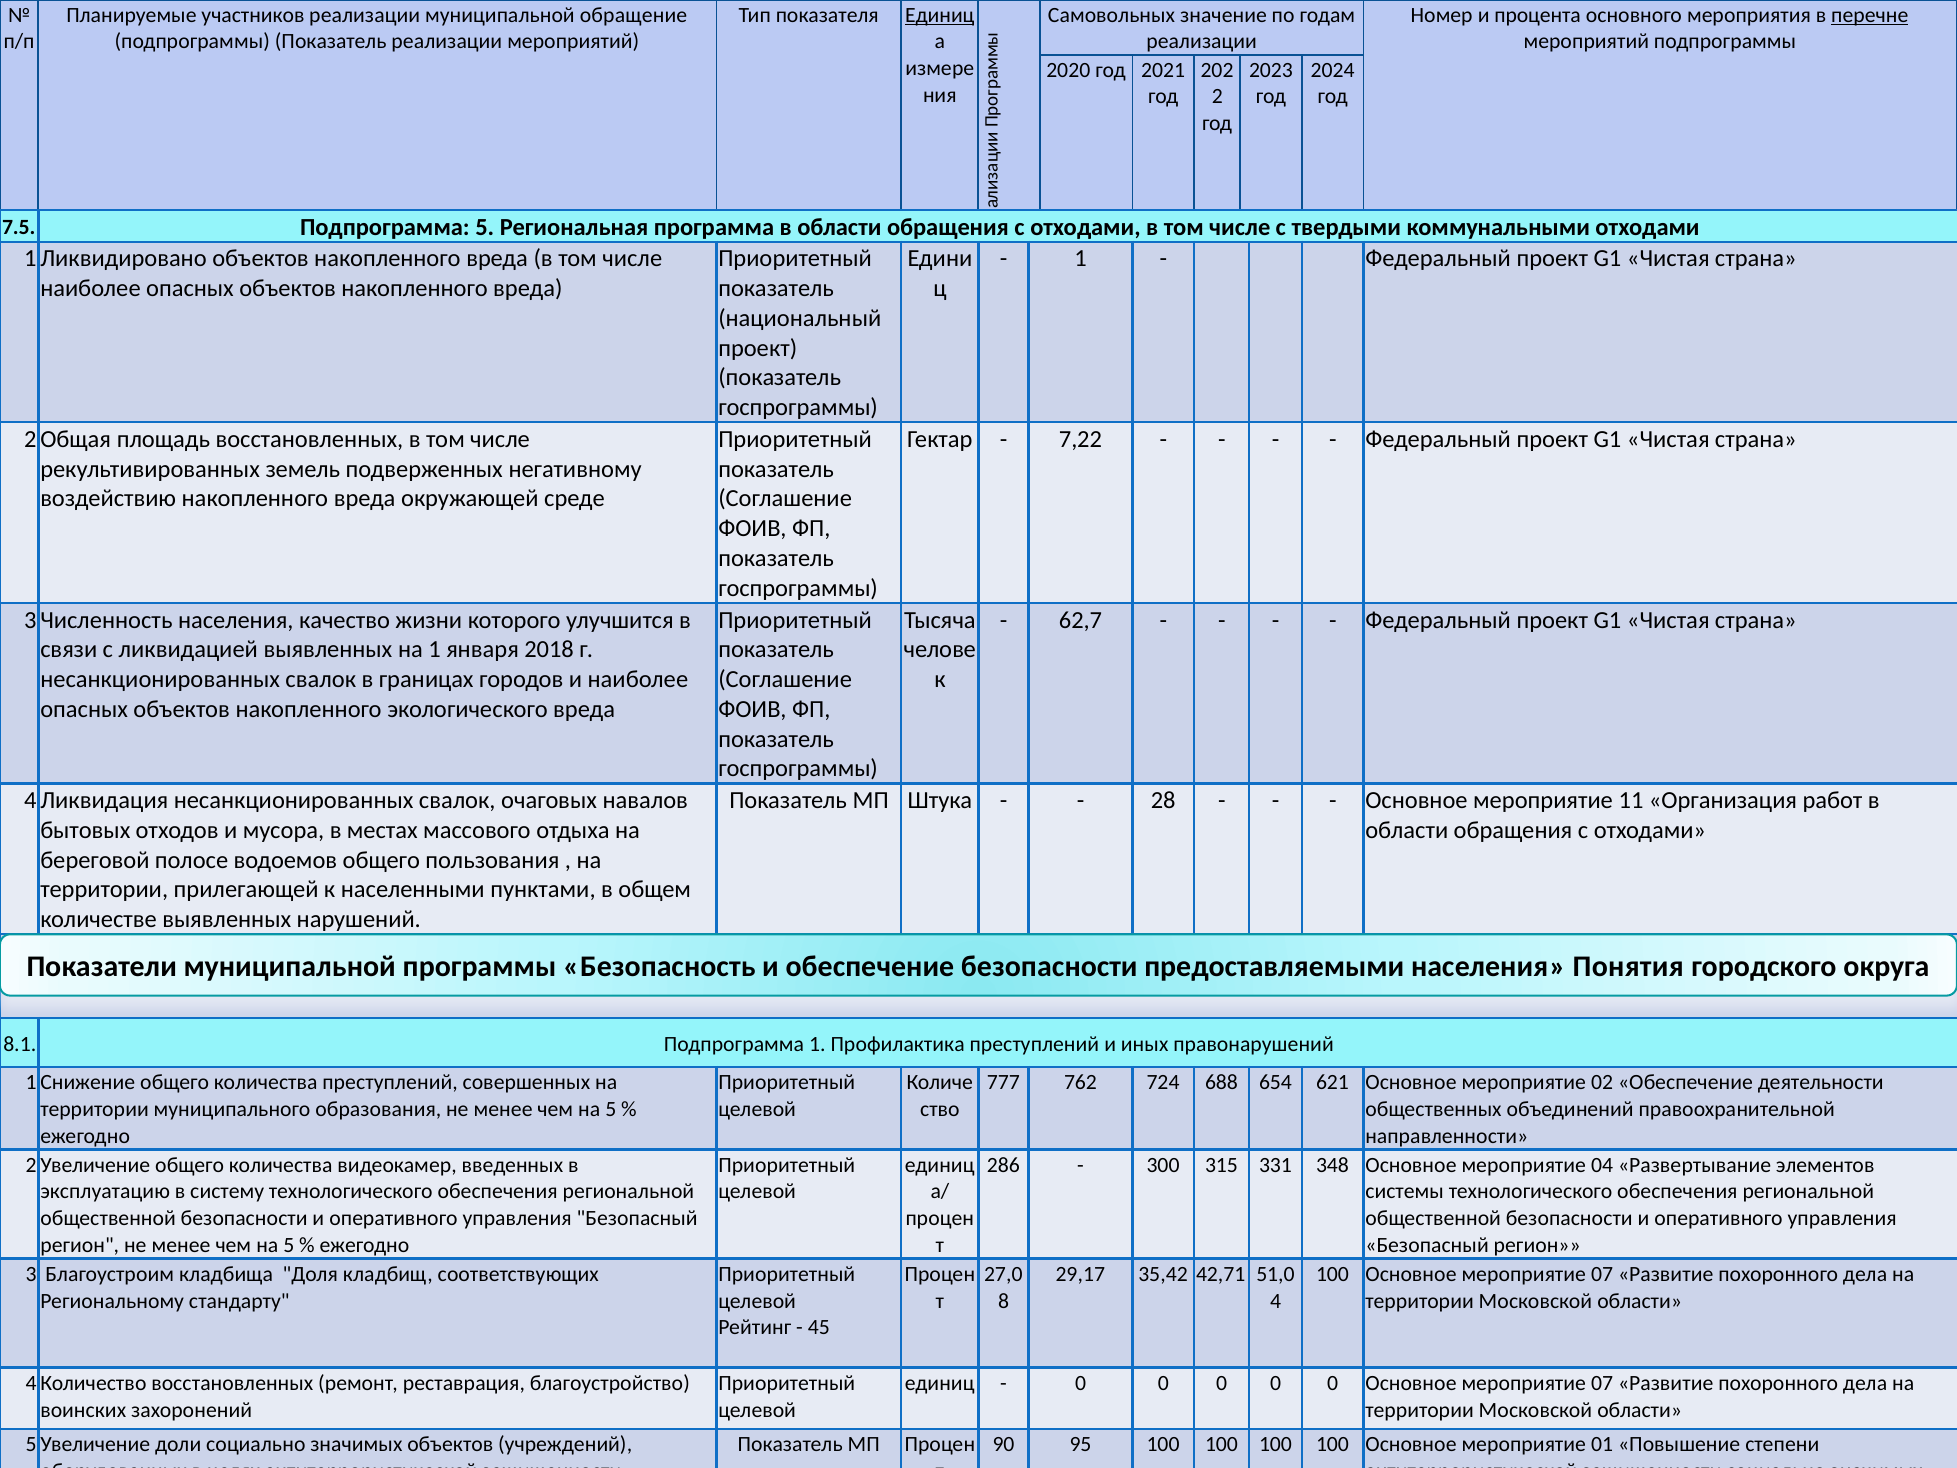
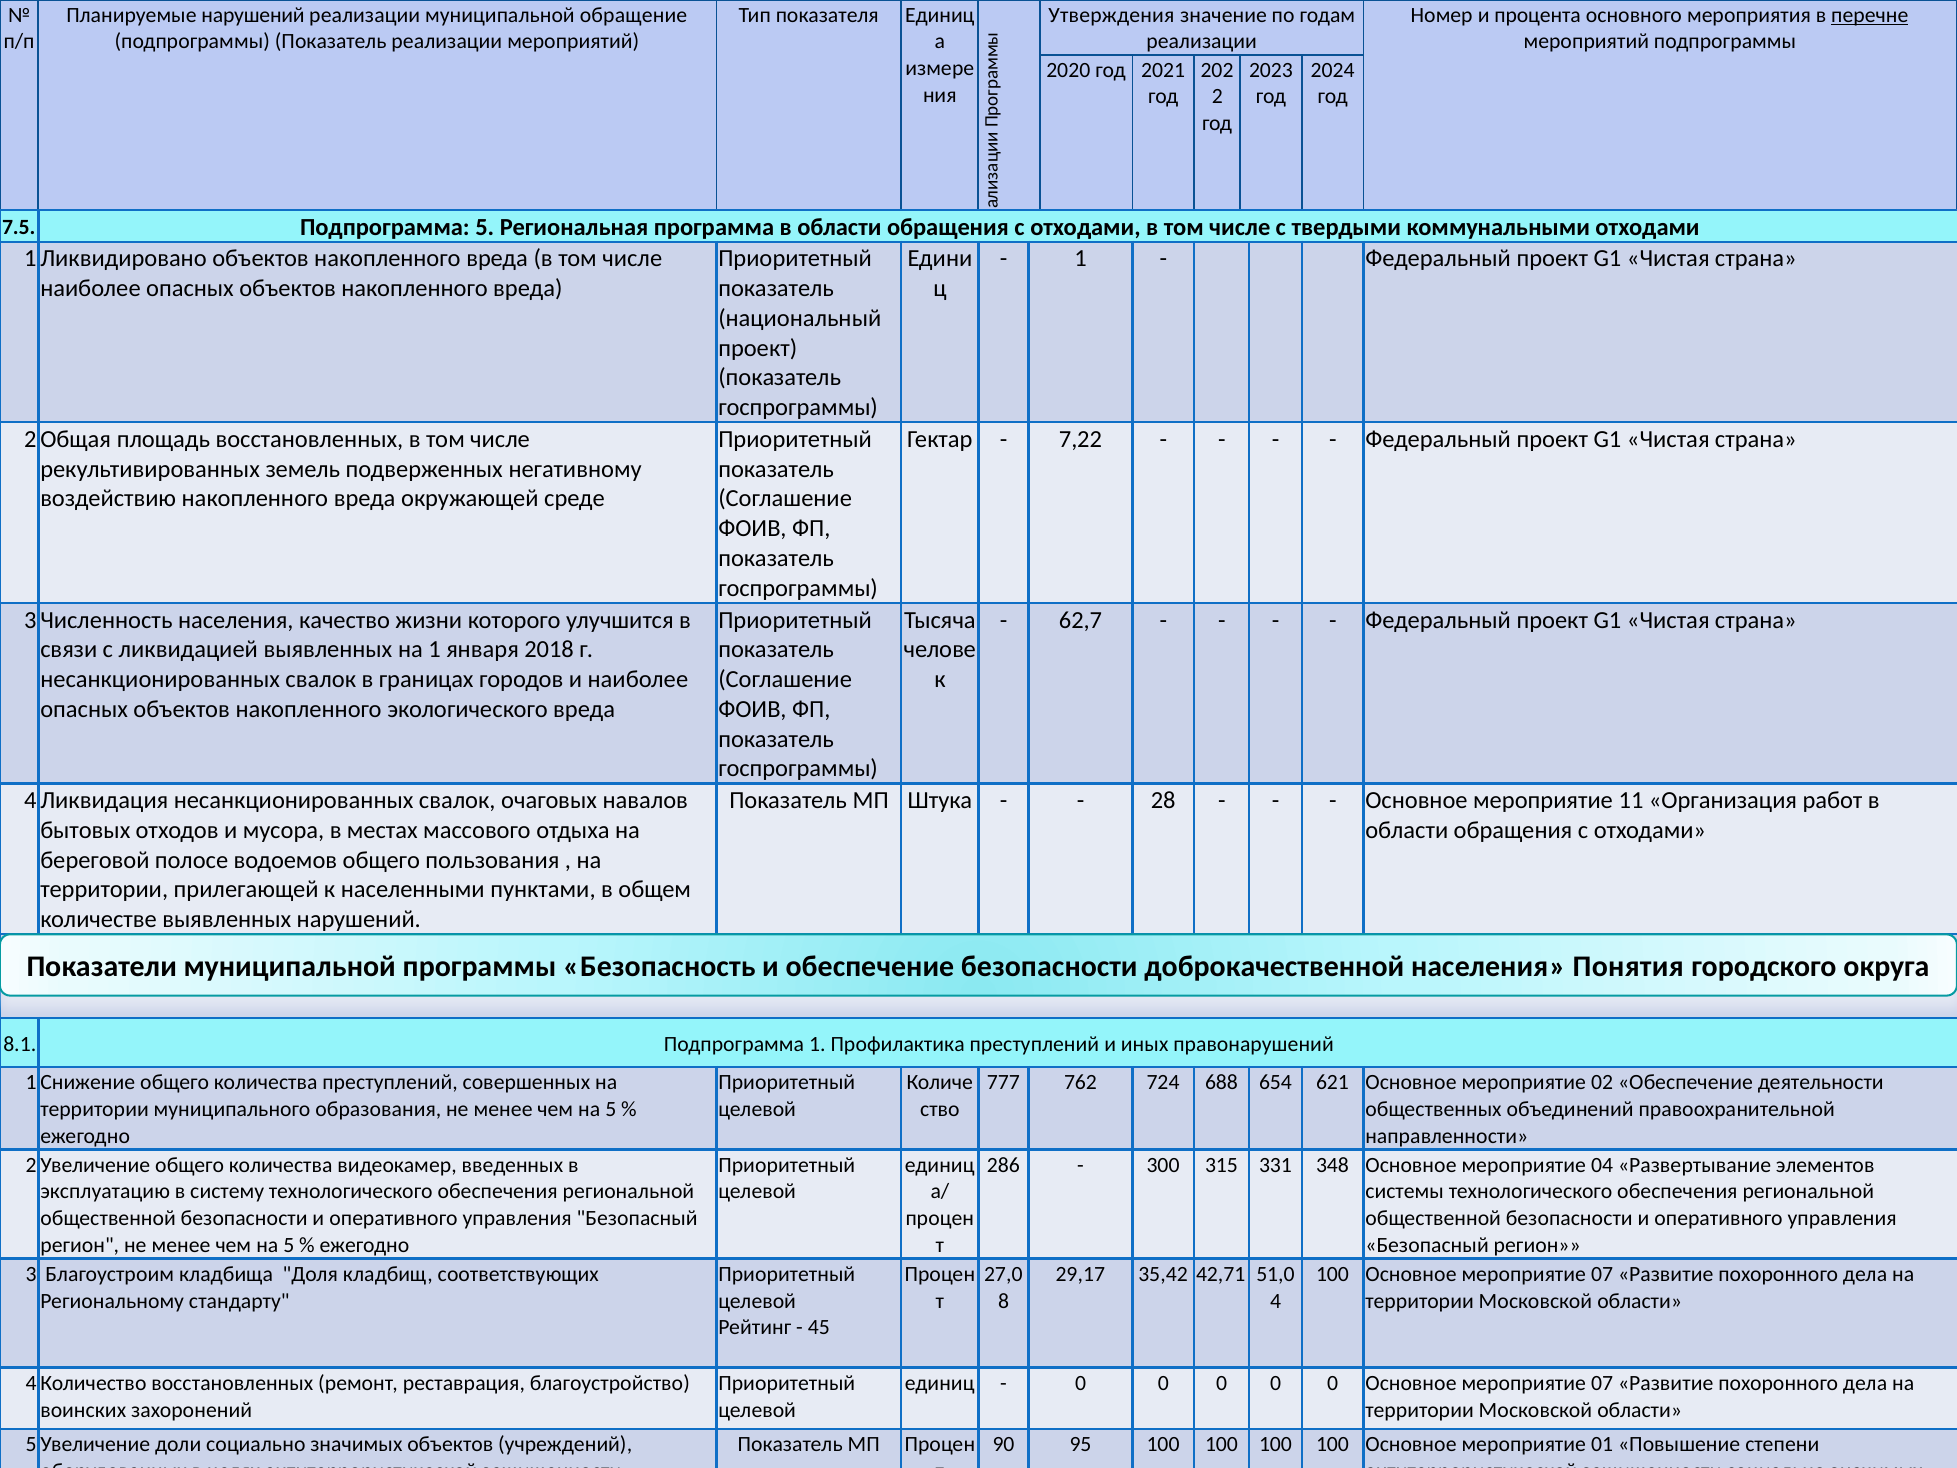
Планируемые участников: участников -> нарушений (253, 15)
Единиц underline: present -> none (940, 15)
Самовольных: Самовольных -> Утверждения (1111, 15)
предоставляемыми: предоставляемыми -> доброкачественной (1274, 967)
